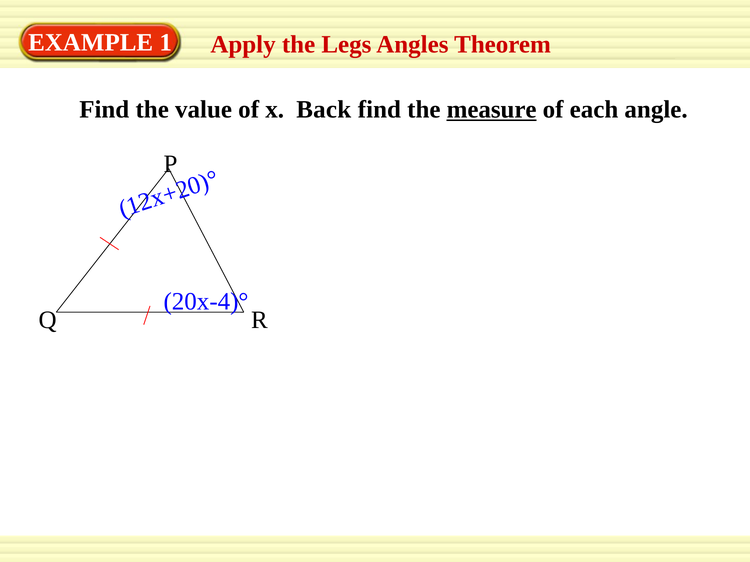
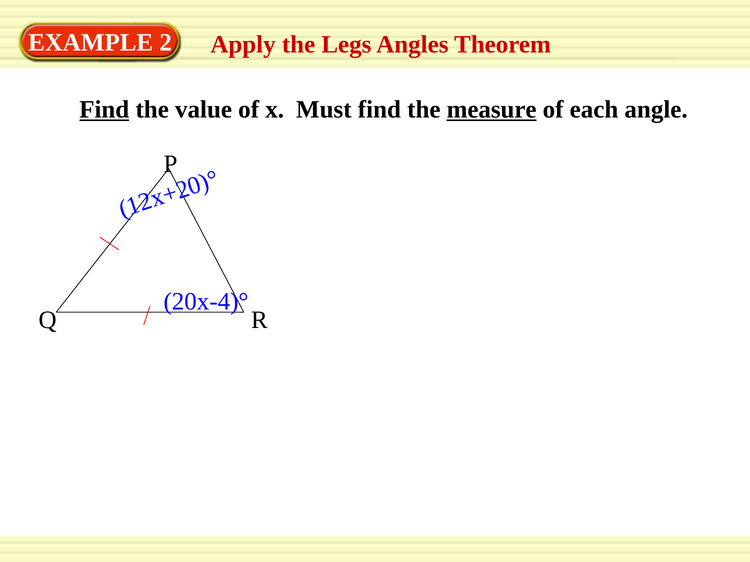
EXAMPLE 1: 1 -> 2 (166, 42)
Find underline: none -> present (104, 110)
Back: Back -> Must (324, 110)
